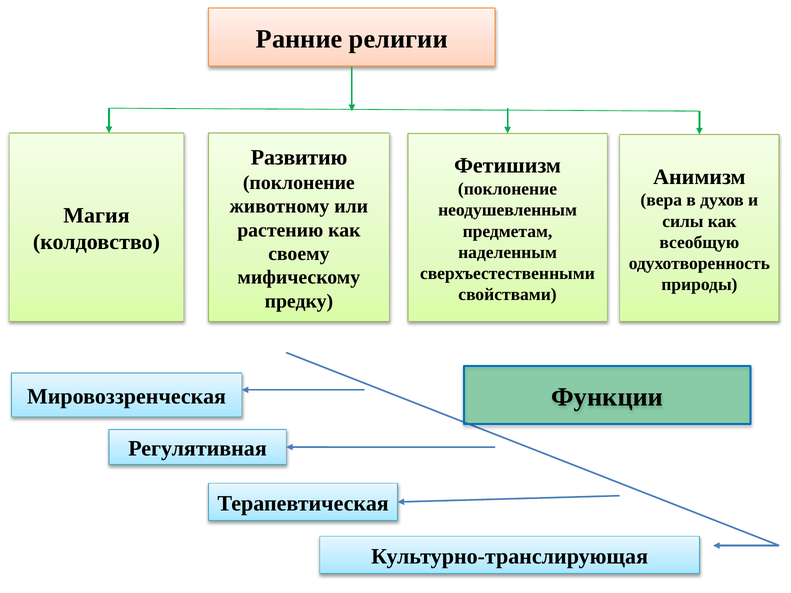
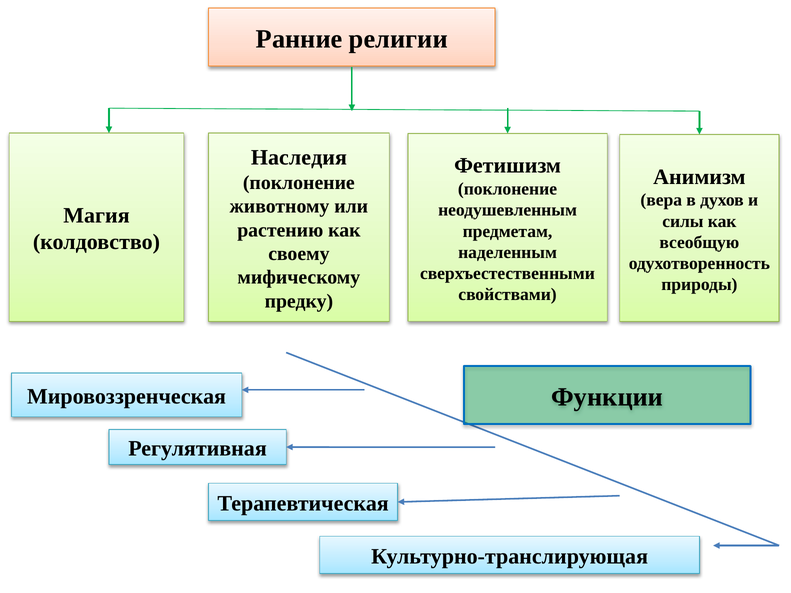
Развитию: Развитию -> Наследия (299, 158)
